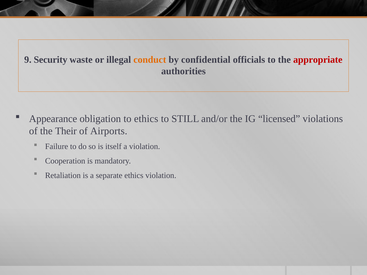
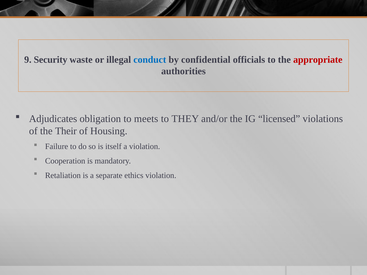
conduct colour: orange -> blue (150, 60)
Appearance: Appearance -> Adjudicates (53, 119)
to ethics: ethics -> meets (146, 119)
STILL: STILL -> THEY (185, 119)
Airports: Airports -> Housing (109, 131)
